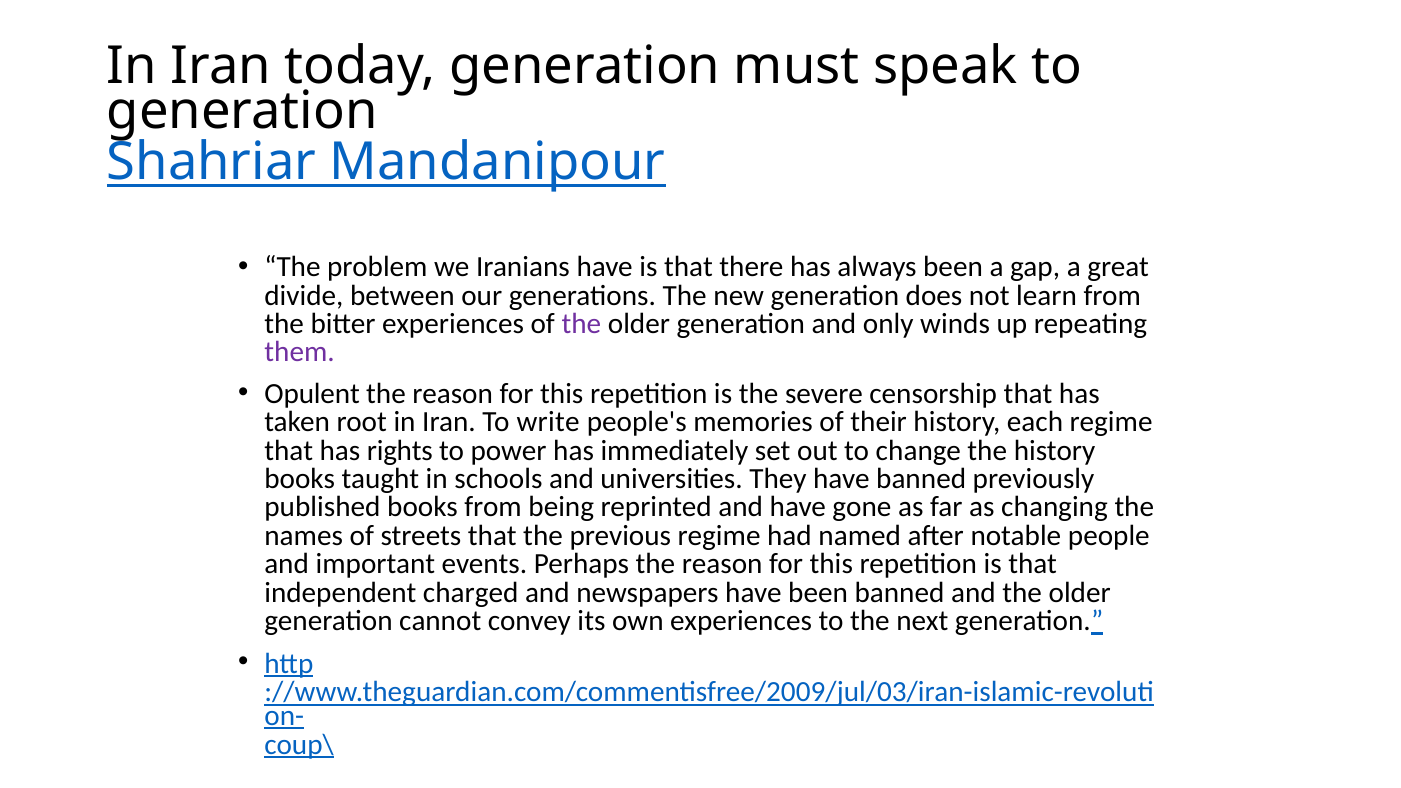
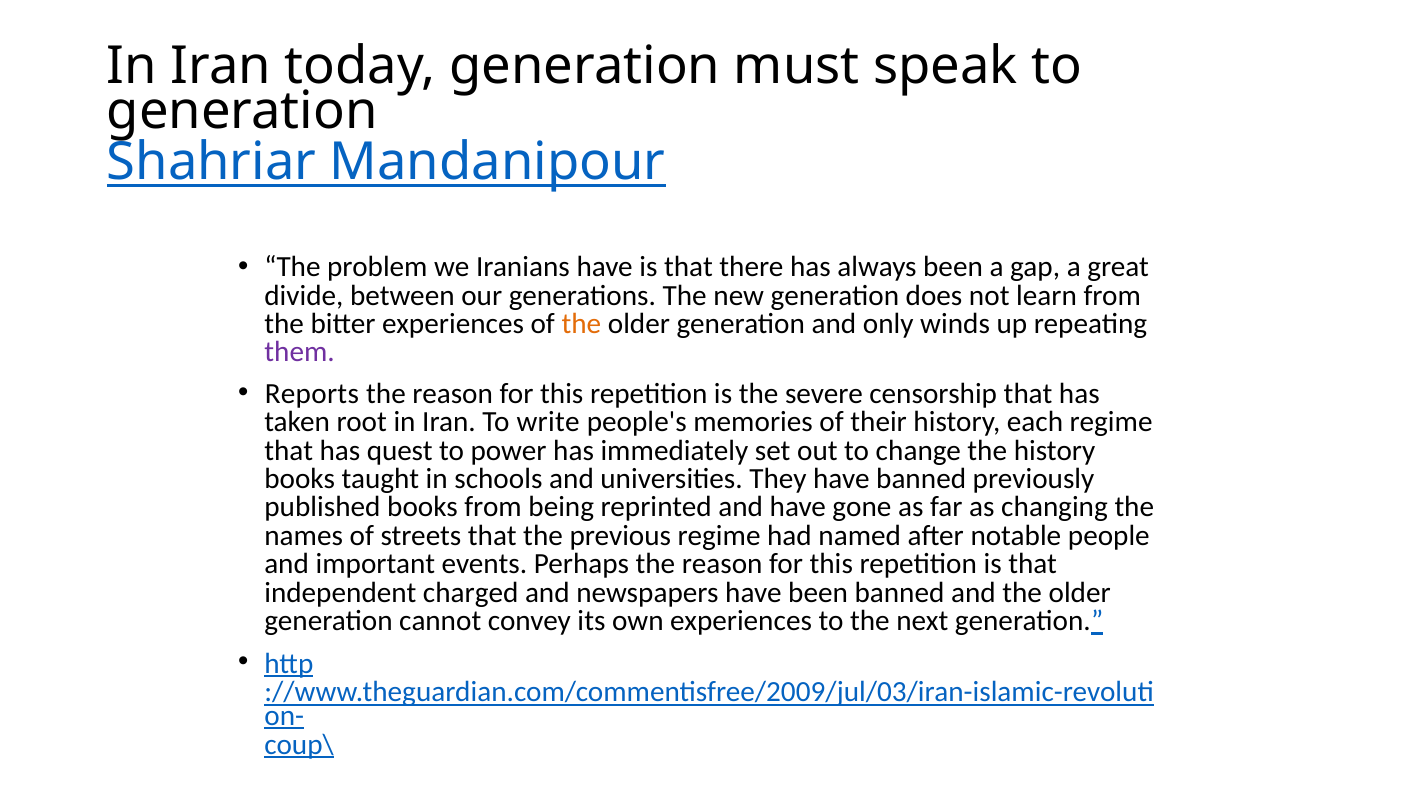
the colour: purple -> orange (581, 324)
Opulent: Opulent -> Reports (312, 394)
rights: rights -> quest (400, 451)
